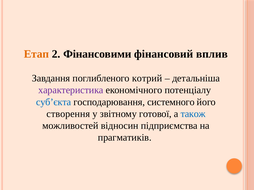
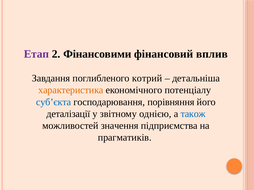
Етап colour: orange -> purple (36, 54)
характеристика colour: purple -> orange (71, 90)
системного: системного -> порівняння (171, 102)
створення: створення -> деталізації (68, 114)
готової: готової -> однією (155, 114)
відносин: відносин -> значення (120, 126)
